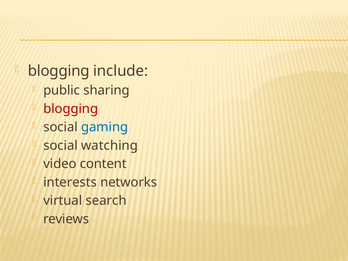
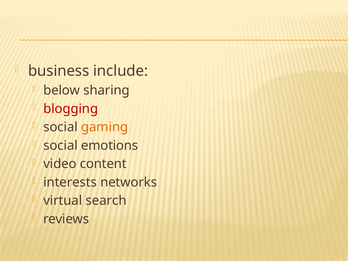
blogging: blogging -> business (59, 71)
public: public -> below (62, 90)
gaming colour: blue -> orange (105, 127)
watching: watching -> emotions (110, 145)
